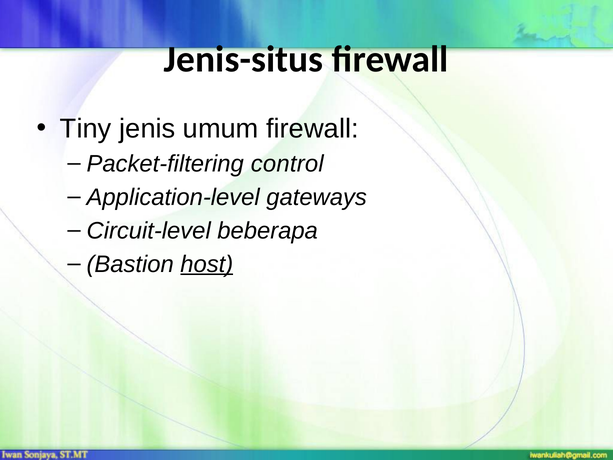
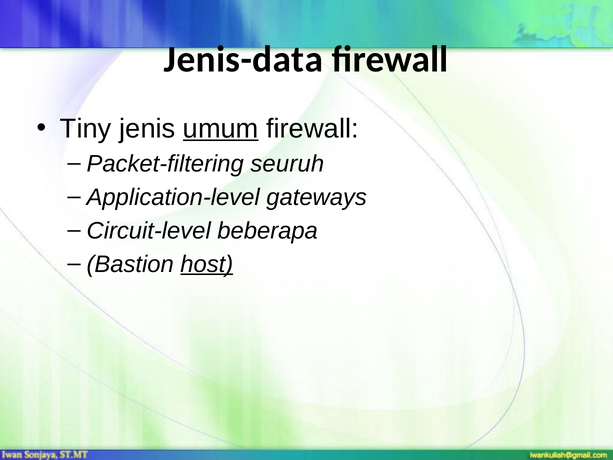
Jenis-situs: Jenis-situs -> Jenis-data (244, 59)
umum underline: none -> present (221, 129)
control: control -> seuruh (287, 164)
